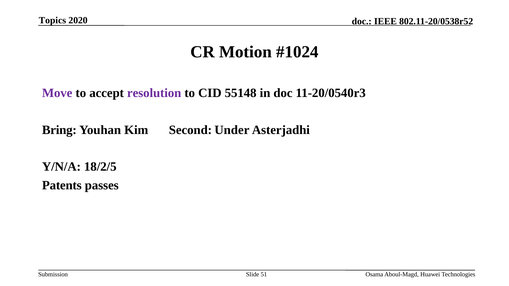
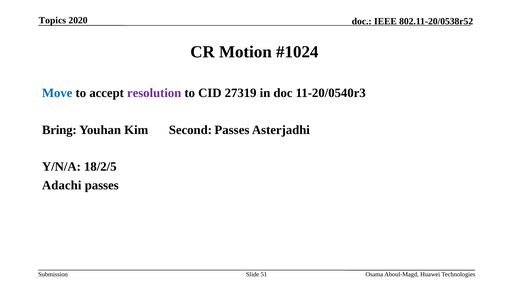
Move colour: purple -> blue (57, 93)
55148: 55148 -> 27319 (241, 93)
Second Under: Under -> Passes (232, 130)
Patents: Patents -> Adachi (62, 185)
